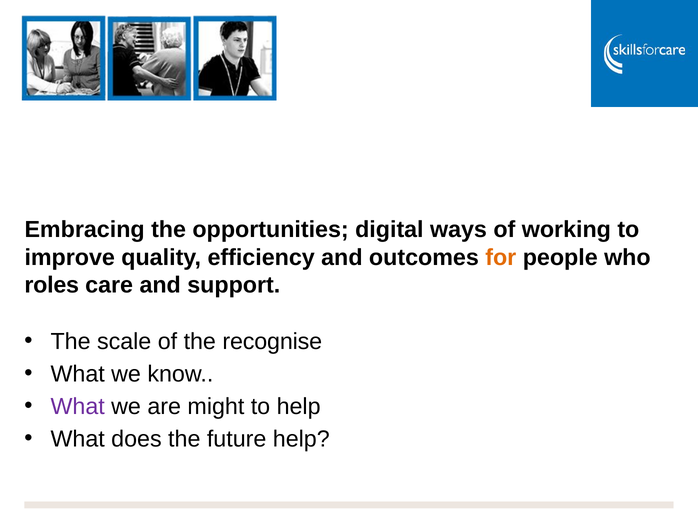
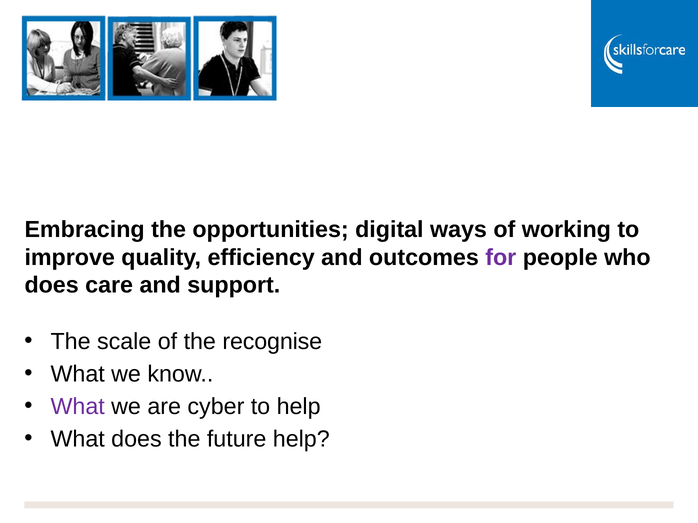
for colour: orange -> purple (501, 258)
roles: roles -> does (52, 286)
might: might -> cyber (216, 407)
